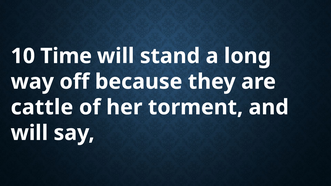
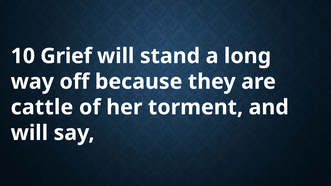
Time: Time -> Grief (66, 56)
